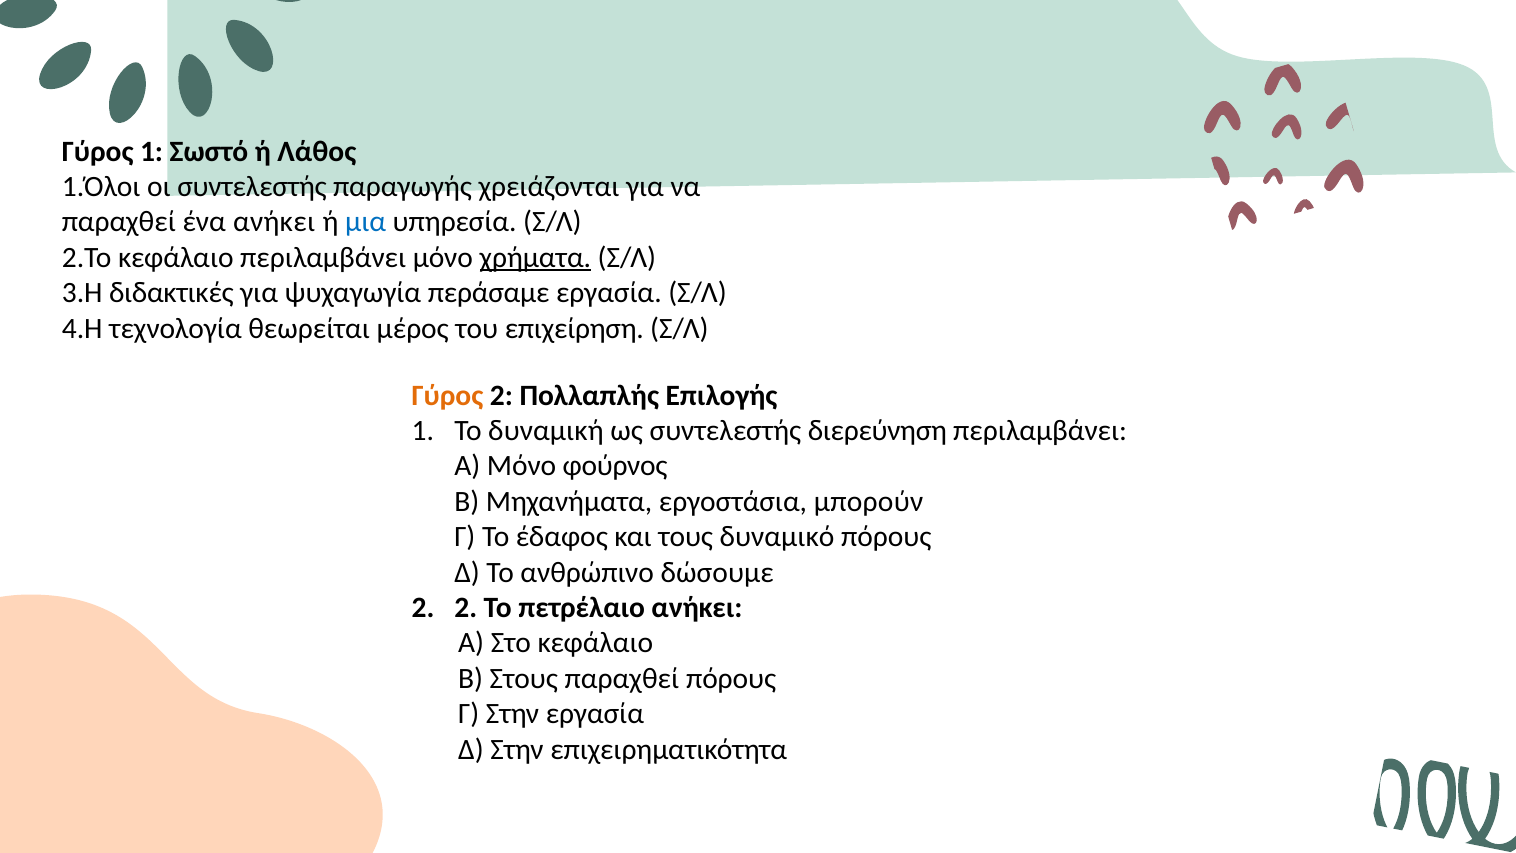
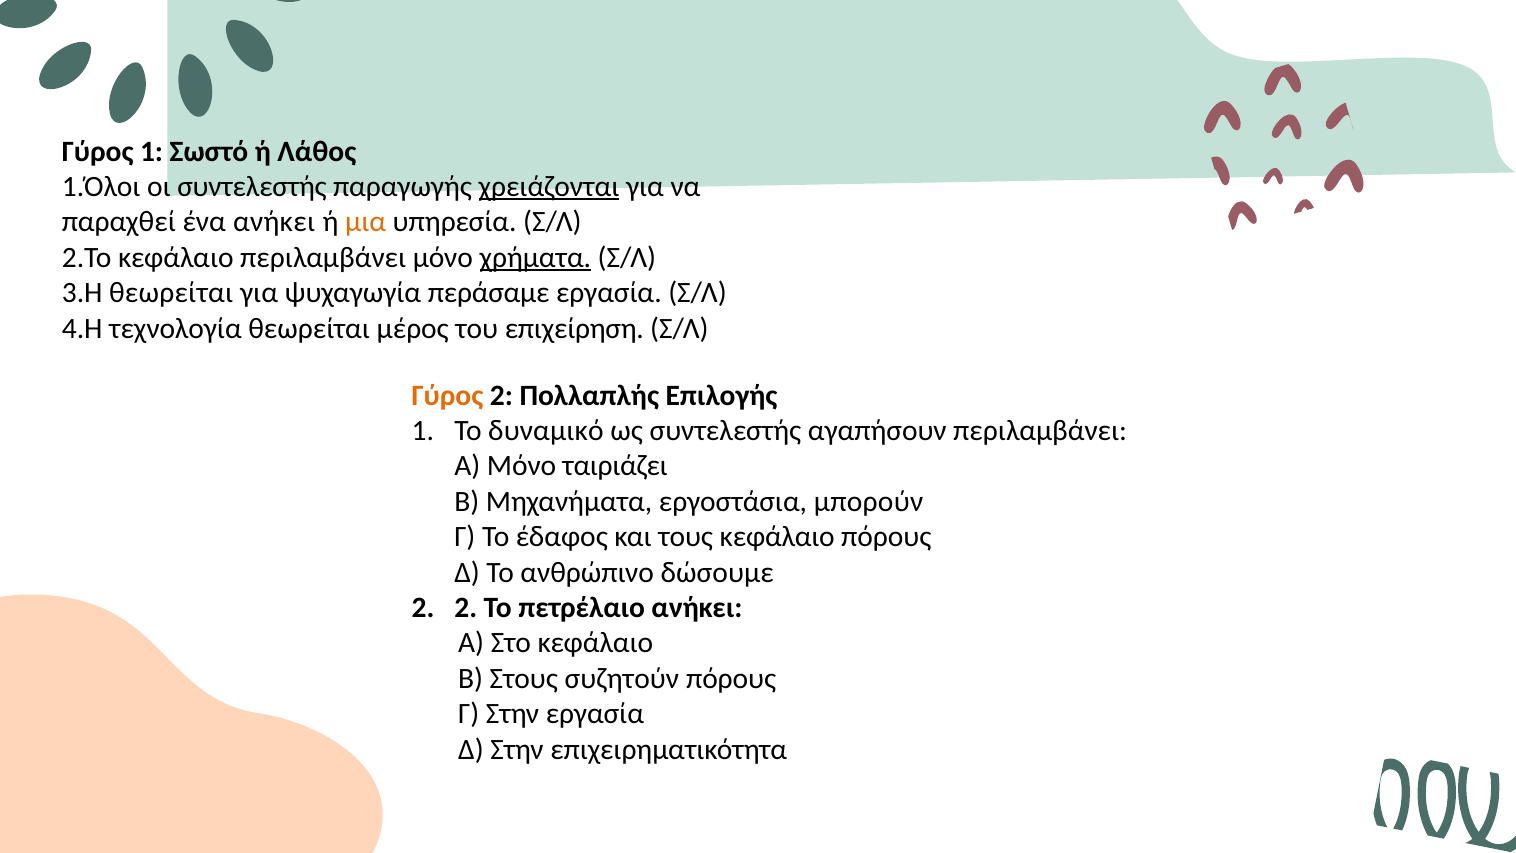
χρειάζονται underline: none -> present (549, 187)
μια colour: blue -> orange (366, 222)
διδακτικές: διδακτικές -> θεωρείται (171, 293)
δυναμική: δυναμική -> δυναμικό (546, 431)
διερεύνηση: διερεύνηση -> αγαπήσουν (877, 431)
φούρνος: φούρνος -> ταιριάζει (615, 466)
τους δυναμικό: δυναμικό -> κεφάλαιο (777, 537)
Στους παραχθεί: παραχθεί -> συζητούν (622, 678)
